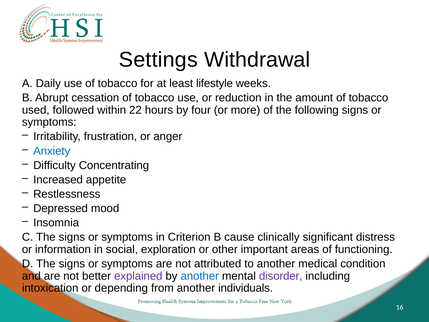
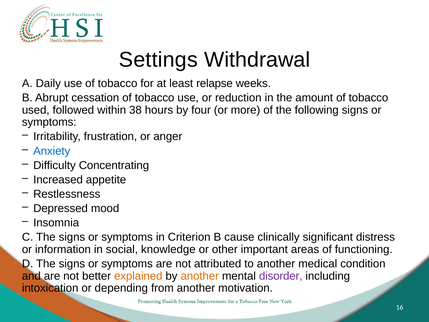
lifestyle: lifestyle -> relapse (215, 83)
22: 22 -> 38 (135, 110)
exploration: exploration -> knowledge (168, 249)
explained colour: purple -> orange (138, 276)
another colour: blue -> orange (200, 276)
individuals: individuals -> motivation (245, 288)
